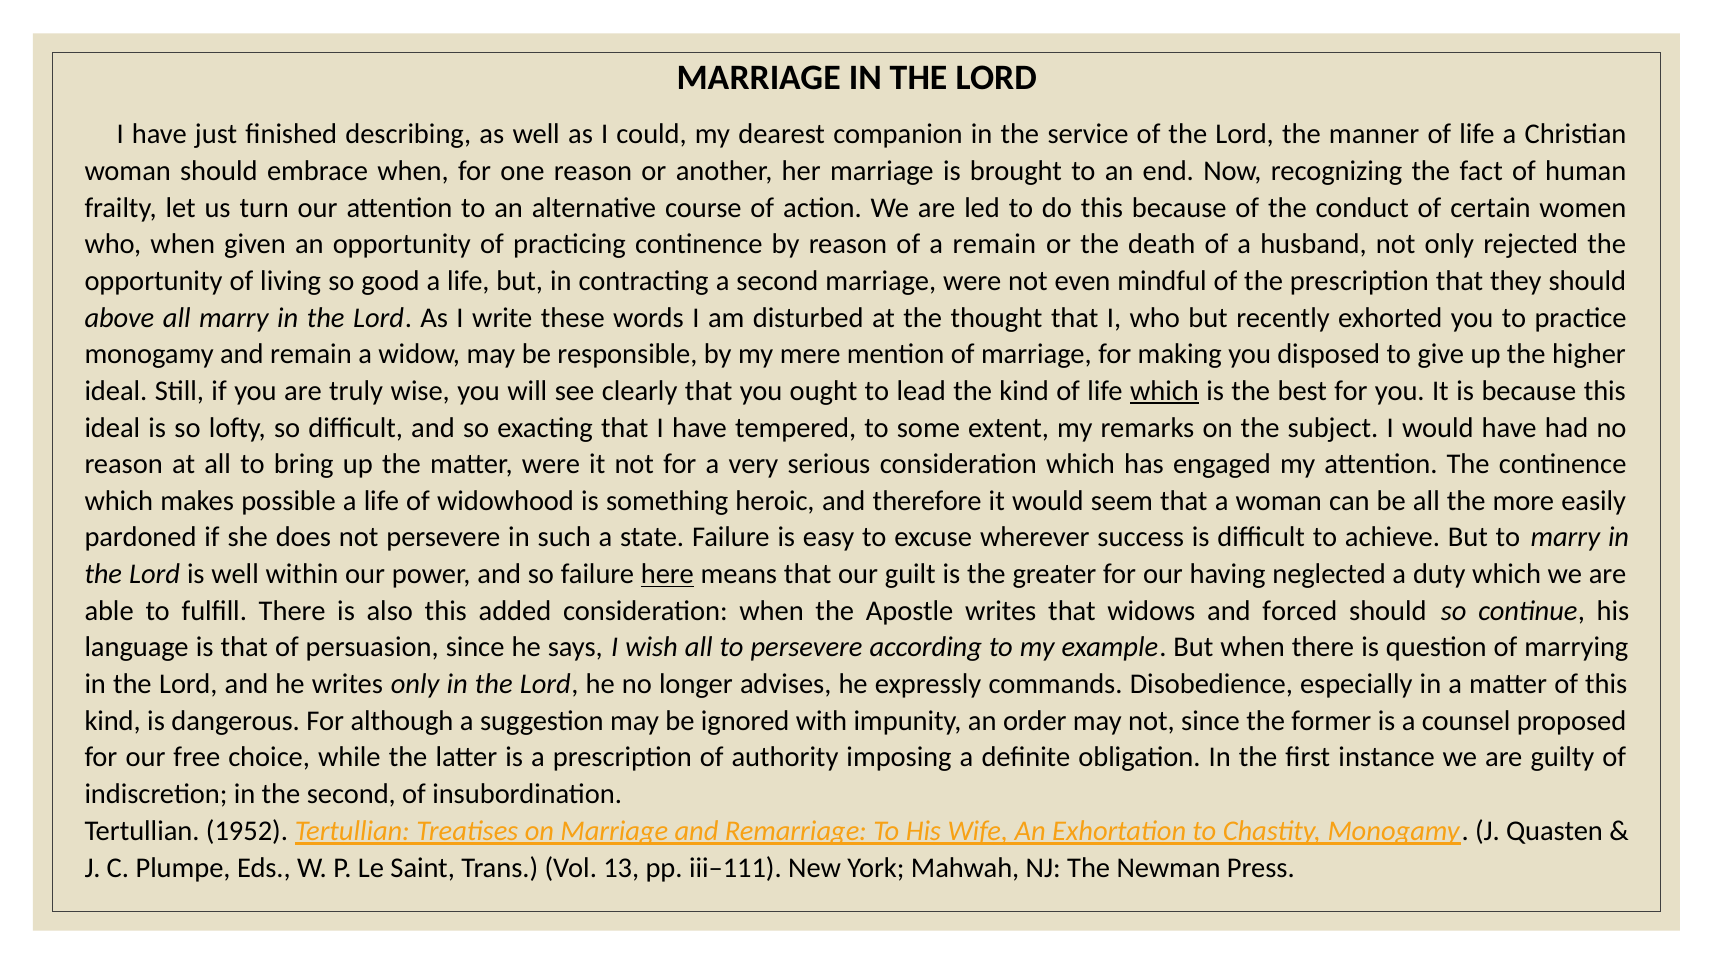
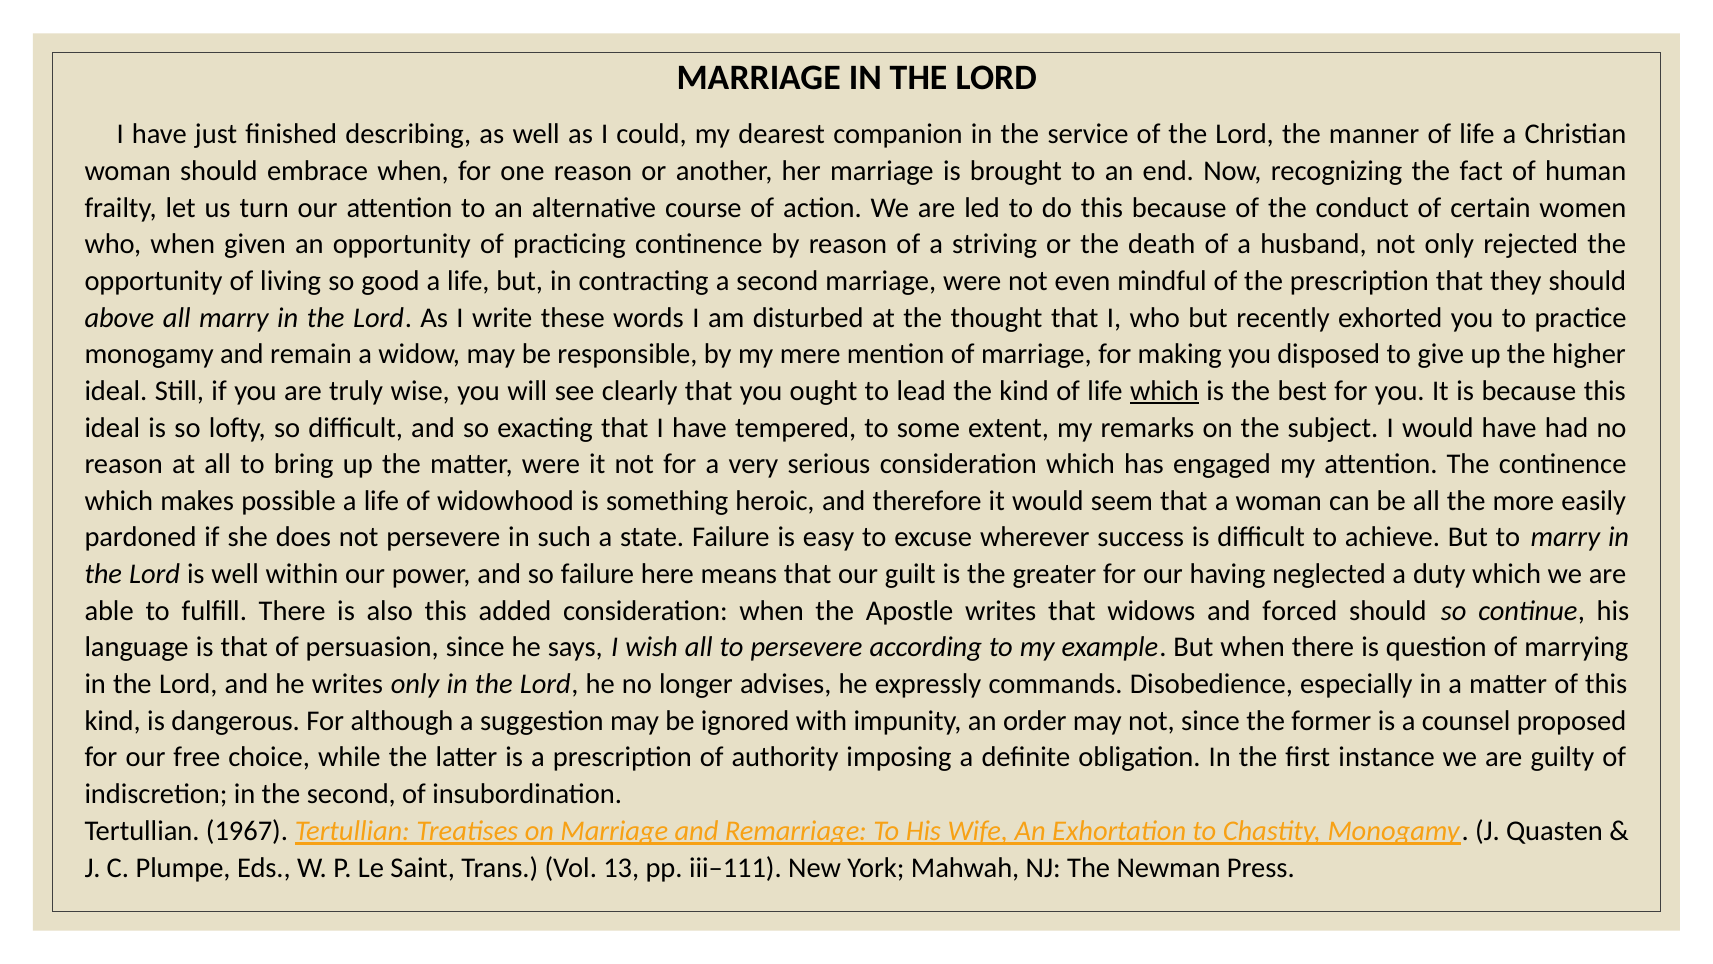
a remain: remain -> striving (995, 244)
here underline: present -> none (667, 574)
1952: 1952 -> 1967 (247, 830)
